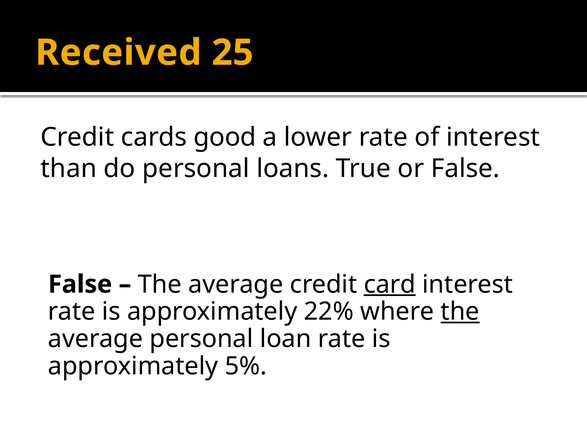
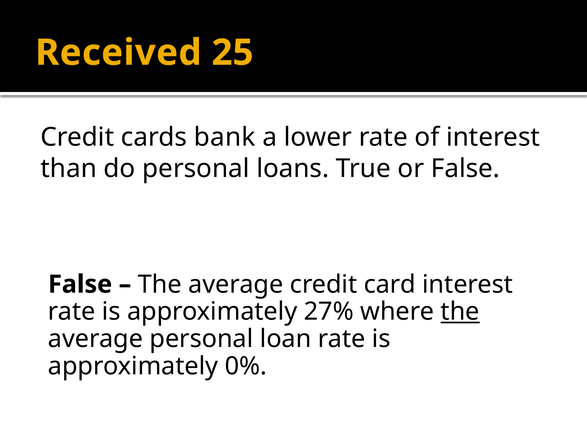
good: good -> bank (225, 137)
card underline: present -> none (390, 285)
22%: 22% -> 27% (329, 312)
5%: 5% -> 0% (246, 366)
